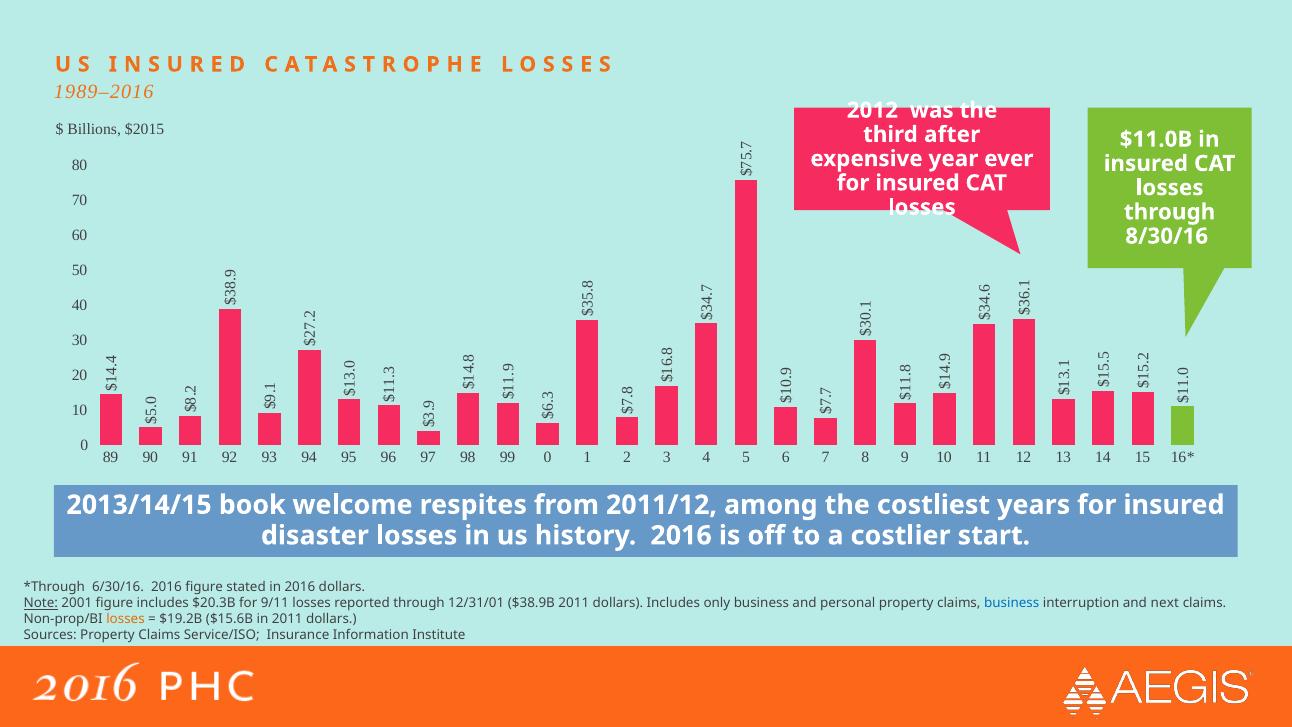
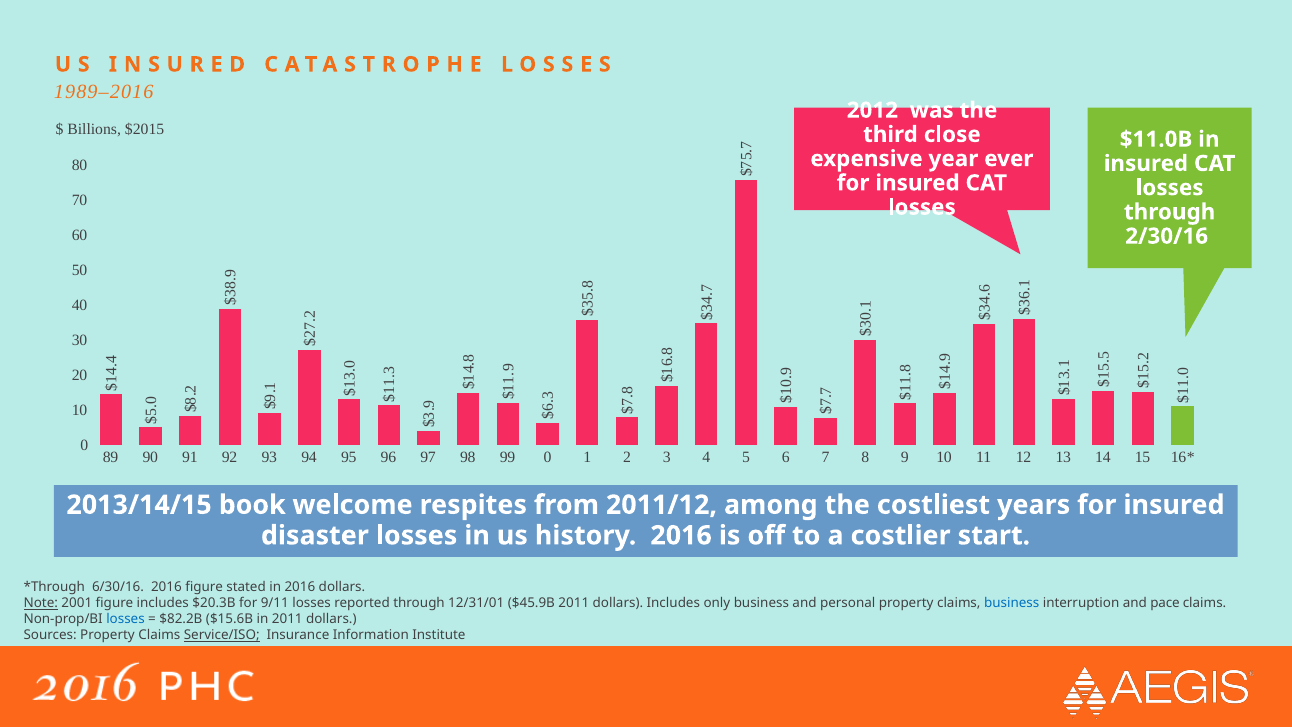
after: after -> close (952, 134)
8/30/16: 8/30/16 -> 2/30/16 (1167, 236)
$38.9B: $38.9B -> $45.9B (531, 603)
next: next -> pace (1165, 603)
losses colour: orange -> blue (125, 619)
$19.2B: $19.2B -> $82.2B (181, 619)
Service/ISO underline: none -> present (222, 635)
